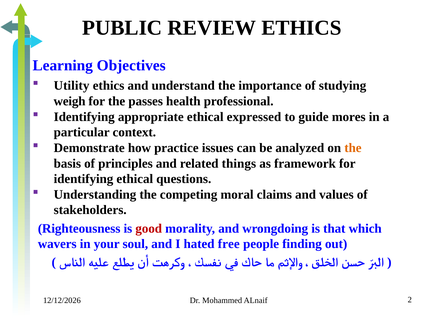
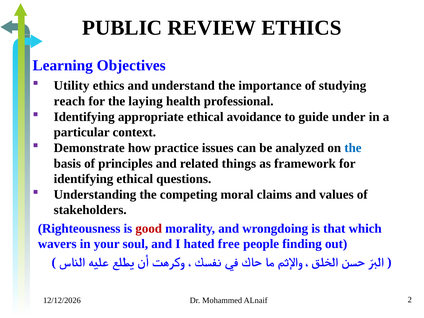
weigh: weigh -> reach (69, 101)
passes: passes -> laying (146, 101)
expressed: expressed -> avoidance (254, 117)
mores: mores -> under (349, 117)
the colour: orange -> blue (353, 148)
